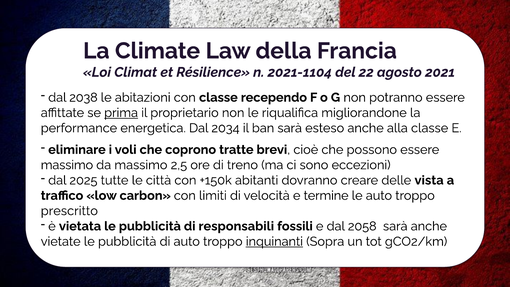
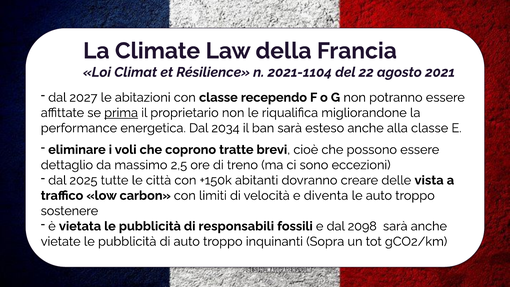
2038: 2038 -> 2027 (83, 97)
massimo: massimo -> dettaglio (67, 165)
termine: termine -> diventa (326, 196)
prescritto: prescritto -> sostenere (69, 211)
2058: 2058 -> 2098 (362, 226)
inquinanti underline: present -> none (274, 241)
